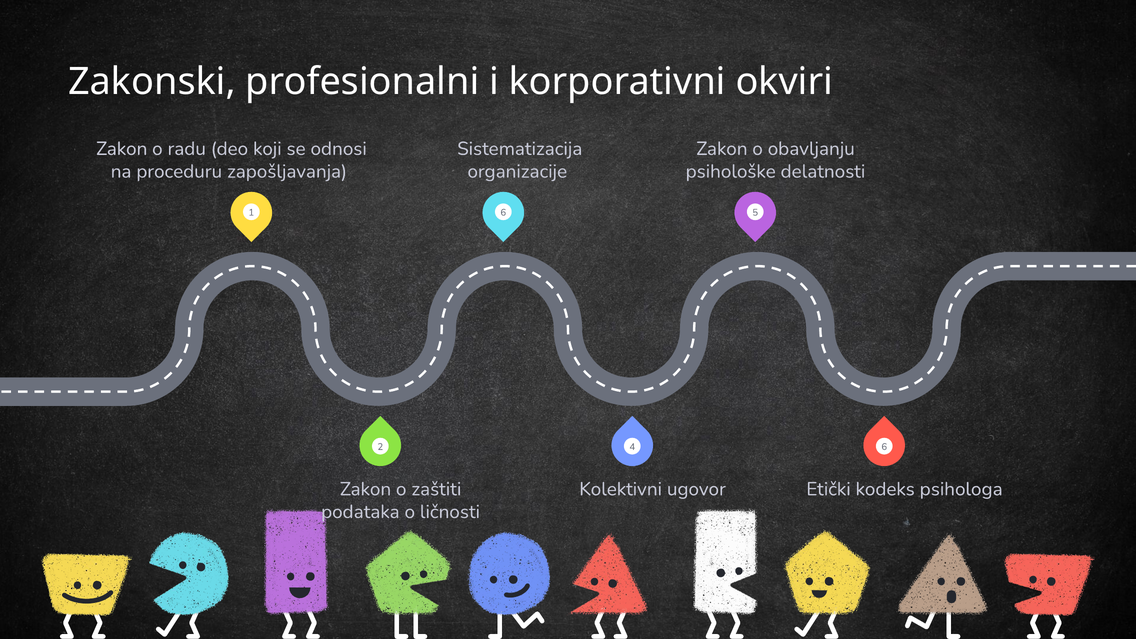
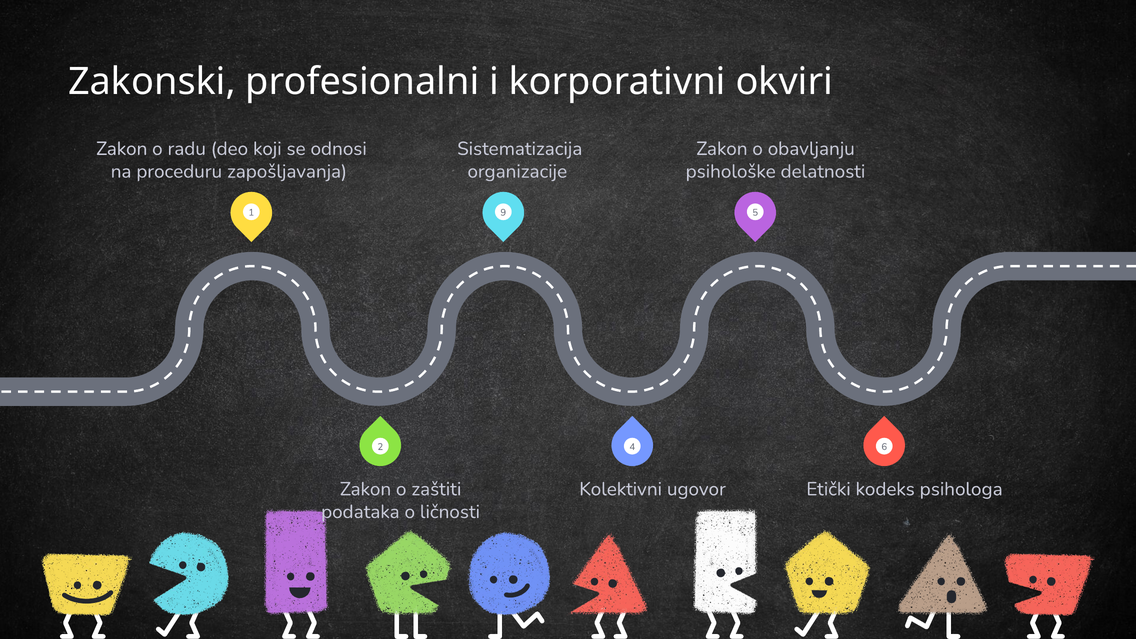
1 6: 6 -> 9 (503, 212)
